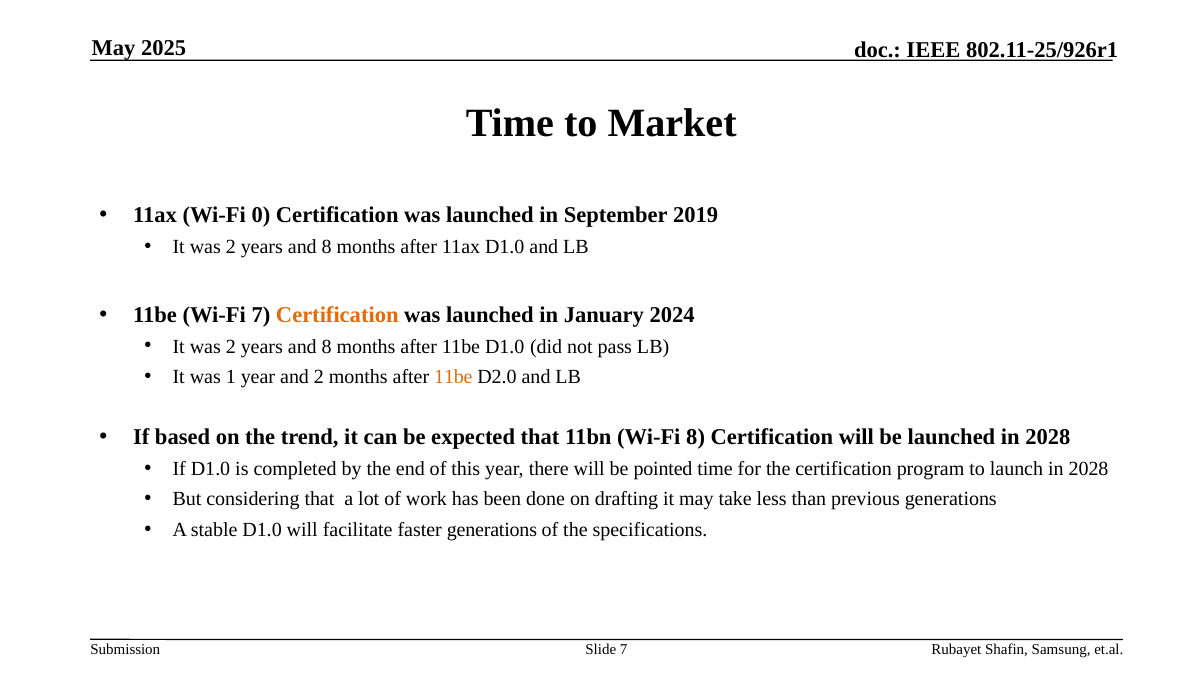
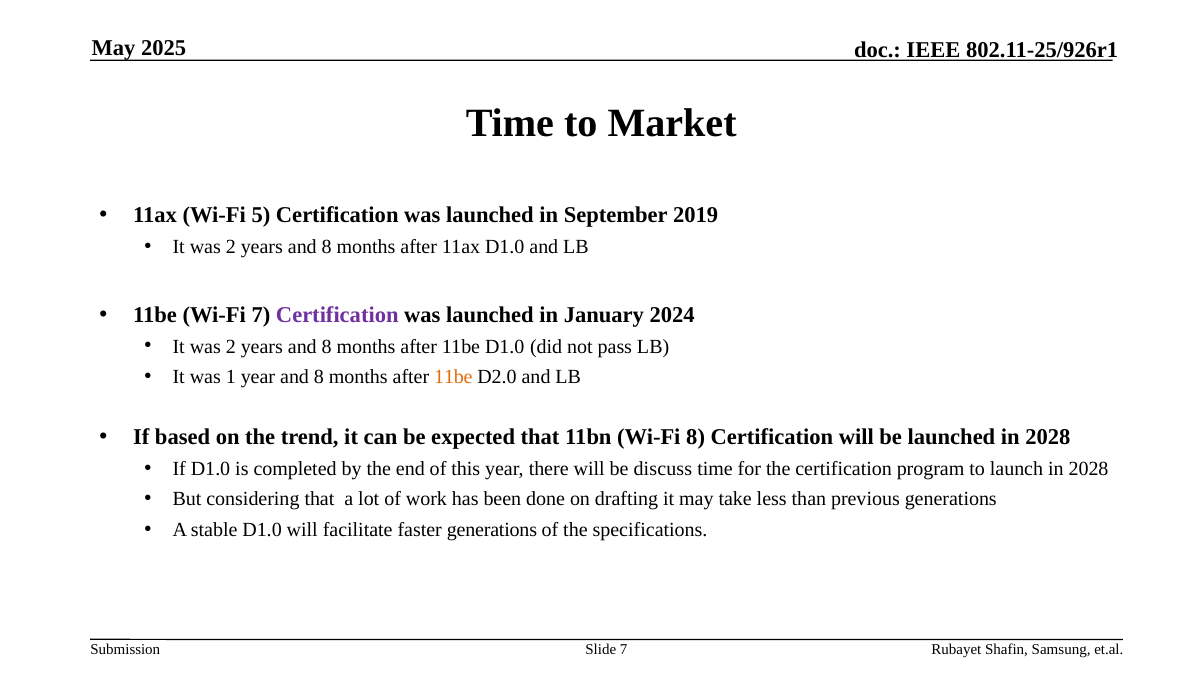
0: 0 -> 5 (261, 215)
Certification colour: orange -> purple (337, 315)
year and 2: 2 -> 8 (319, 377)
pointed: pointed -> discuss (663, 469)
